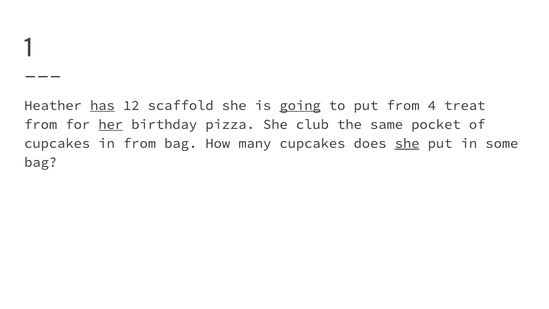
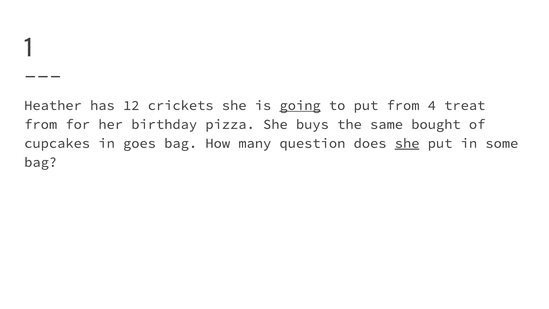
has underline: present -> none (102, 105)
scaffold: scaffold -> crickets (181, 105)
her underline: present -> none (111, 124)
club: club -> buys (312, 124)
pocket: pocket -> bought (436, 124)
in from: from -> goes (139, 143)
many cupcakes: cupcakes -> question (312, 143)
